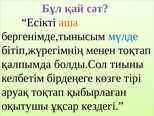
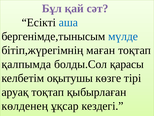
аша colour: orange -> blue (68, 22)
менен: менен -> маған (101, 50)
тиыны: тиыны -> қарасы (127, 64)
бірдеңеге: бірдеңеге -> оқытушы (70, 78)
оқытушы: оқытушы -> көлденең (25, 106)
